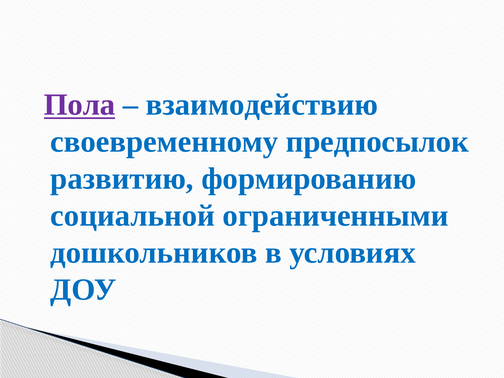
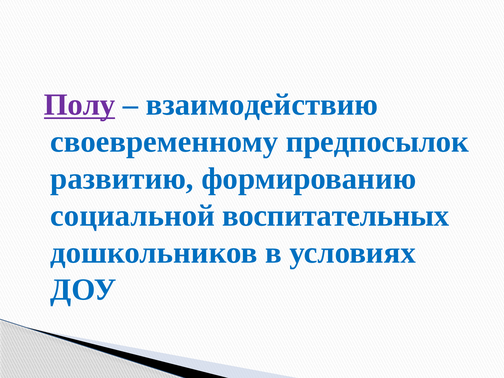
Пола: Пола -> Полу (80, 105)
ограниченными: ограниченными -> воспитательных (336, 216)
